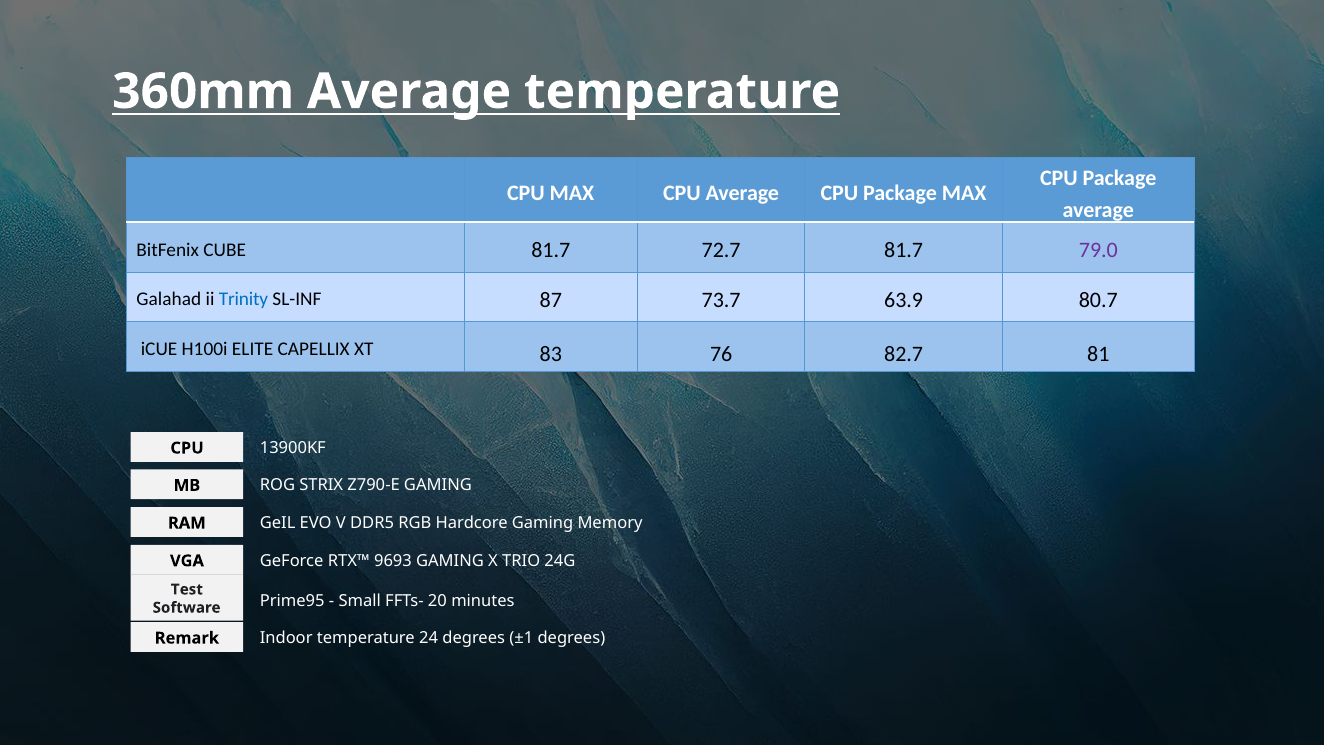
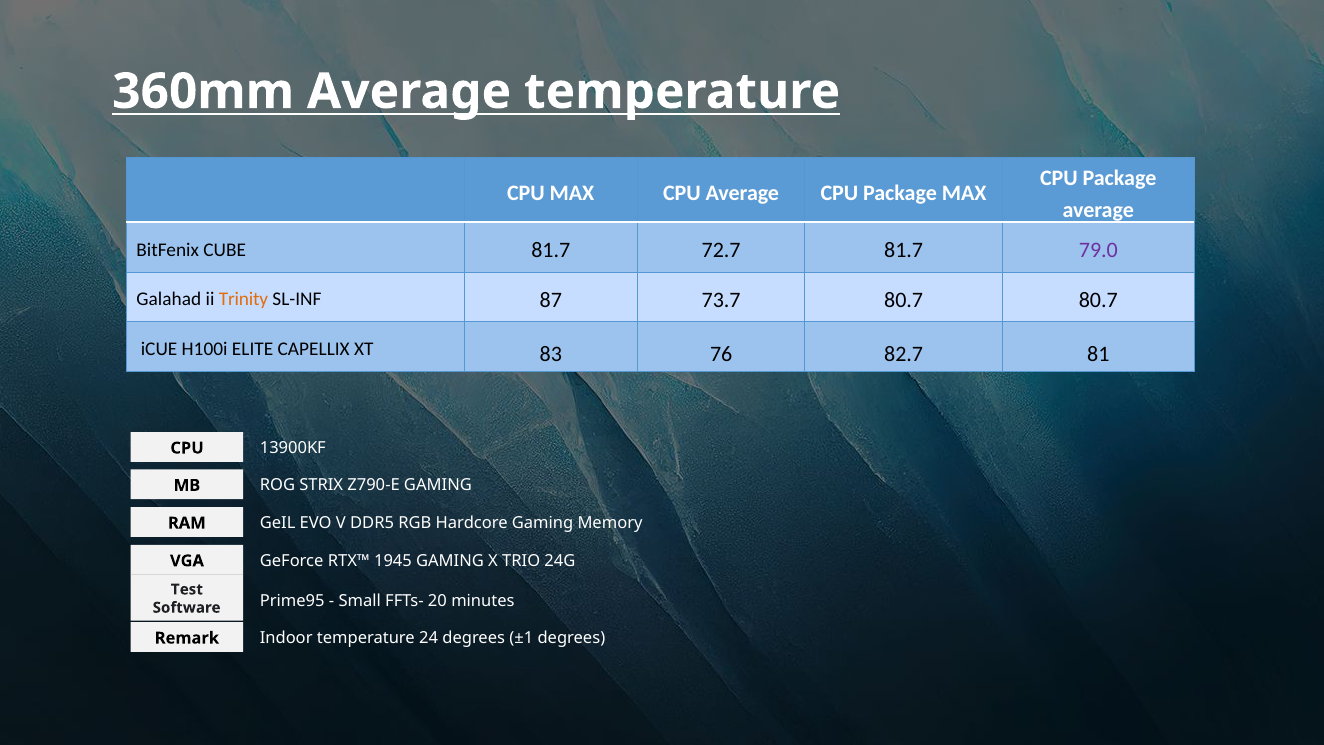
Trinity colour: blue -> orange (243, 299)
73.7 63.9: 63.9 -> 80.7 (904, 300)
9693: 9693 -> 1945 (393, 561)
